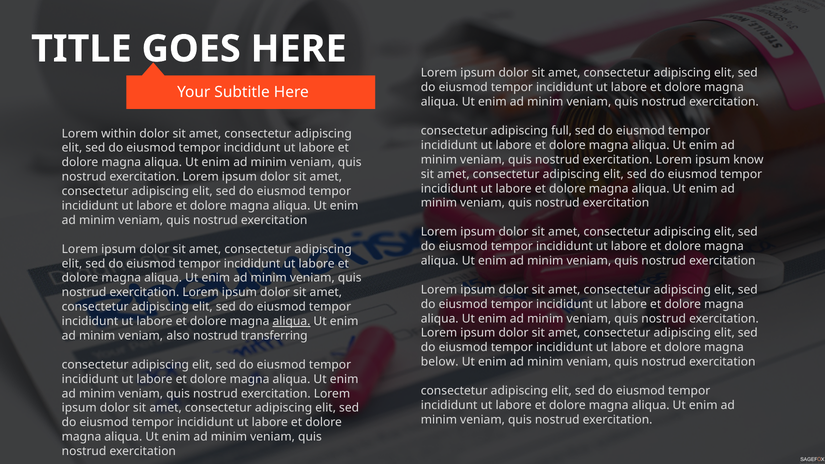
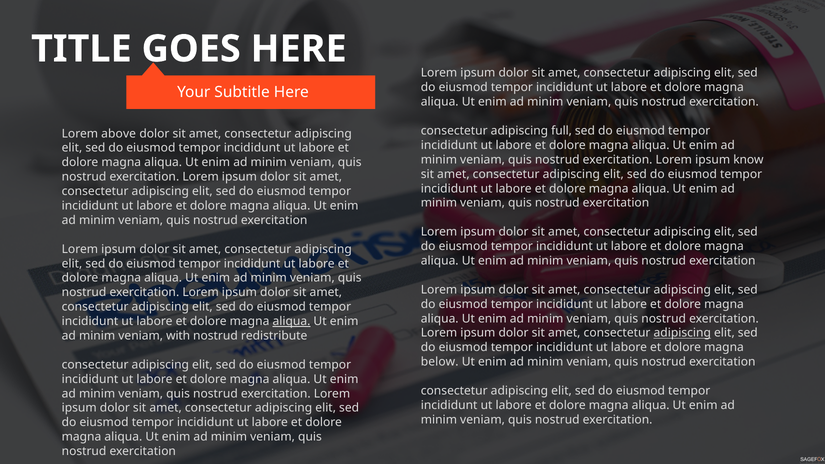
within: within -> above (119, 134)
adipiscing underline: none -> present (682, 333)
also: also -> with (178, 336)
transferring: transferring -> redistribute (274, 336)
